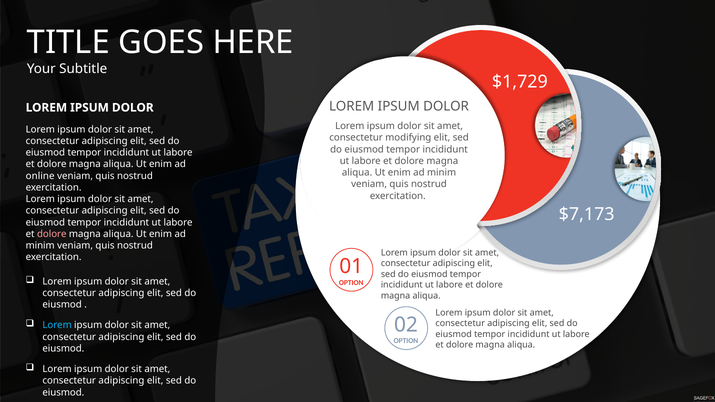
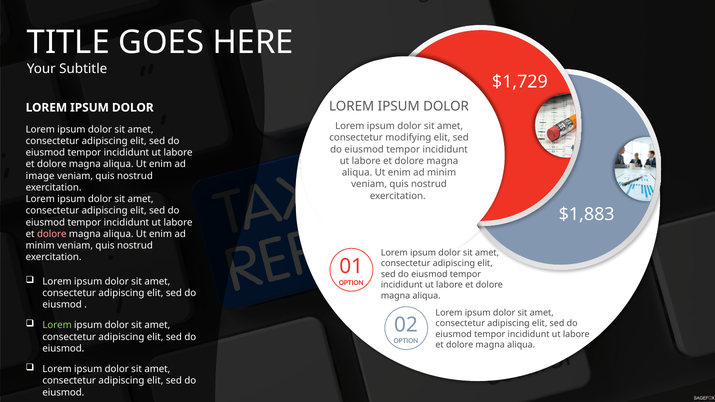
online: online -> image (40, 176)
$7,173: $7,173 -> $1,883 (587, 215)
Lorem colour: light blue -> light green (57, 325)
